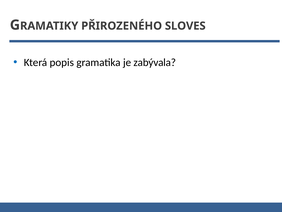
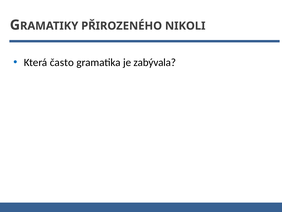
SLOVES: SLOVES -> NIKOLI (185, 26)
popis: popis -> často (62, 62)
